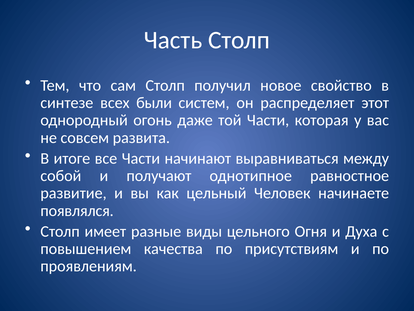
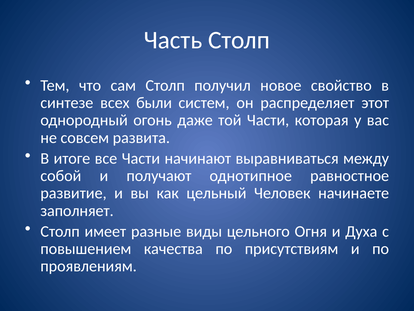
появлялся: появлялся -> заполняет (77, 210)
